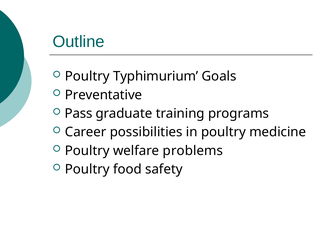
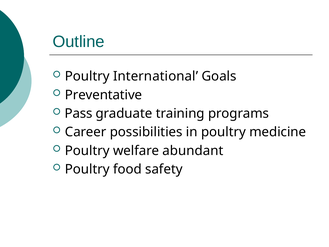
Typhimurium: Typhimurium -> International (156, 76)
problems: problems -> abundant (193, 151)
